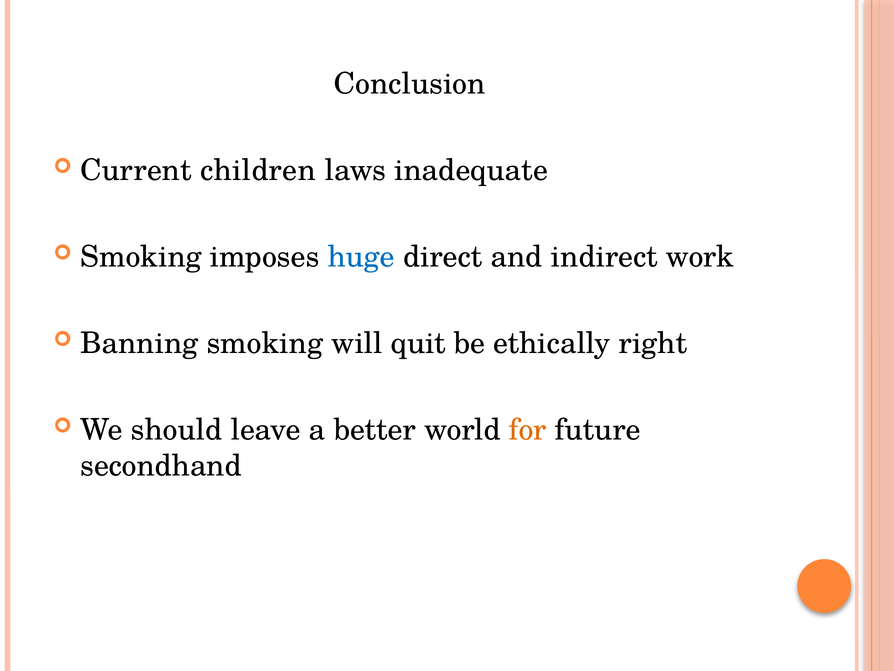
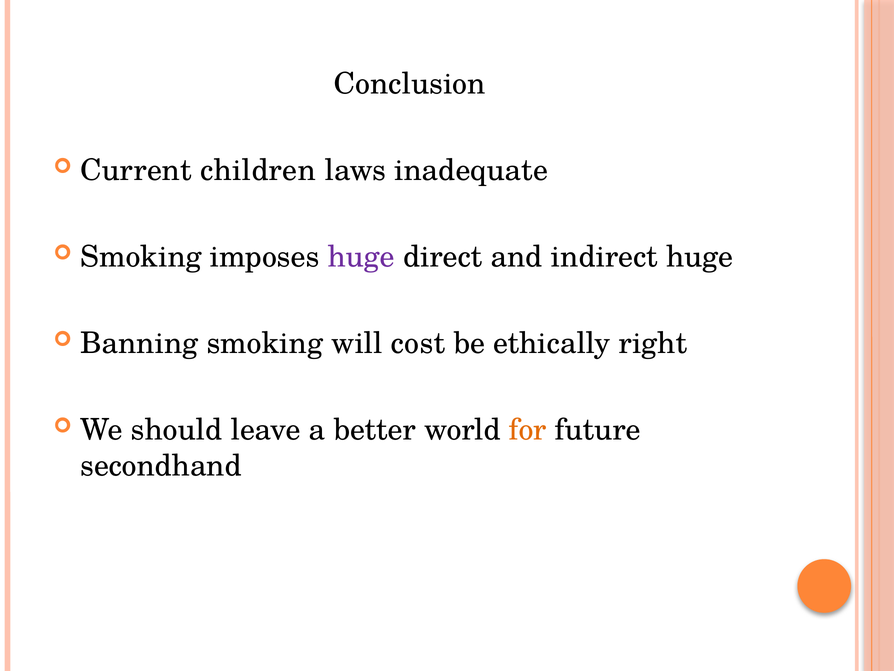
huge colour: blue -> purple (361, 257)
indirect work: work -> huge (700, 257)
quit: quit -> cost (418, 343)
